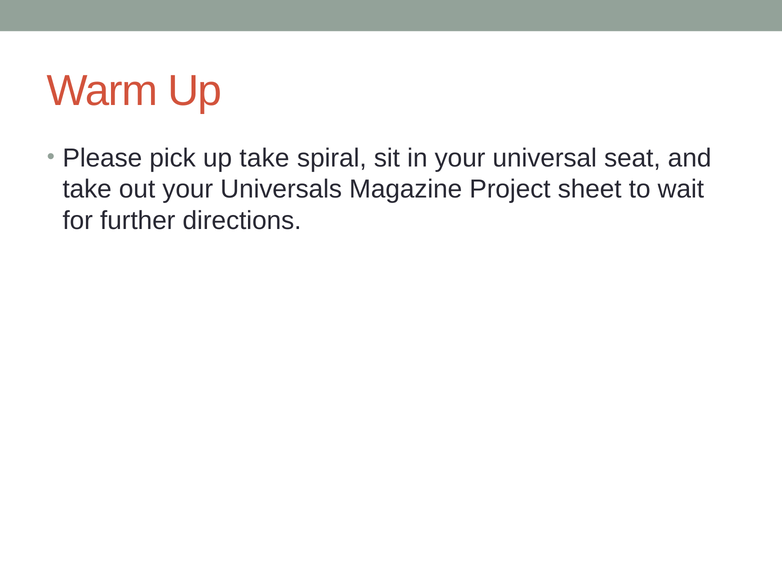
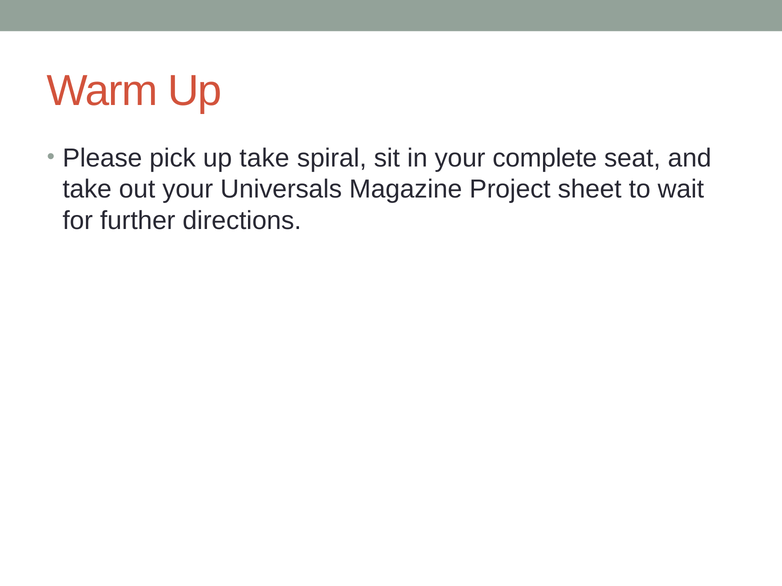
universal: universal -> complete (545, 158)
